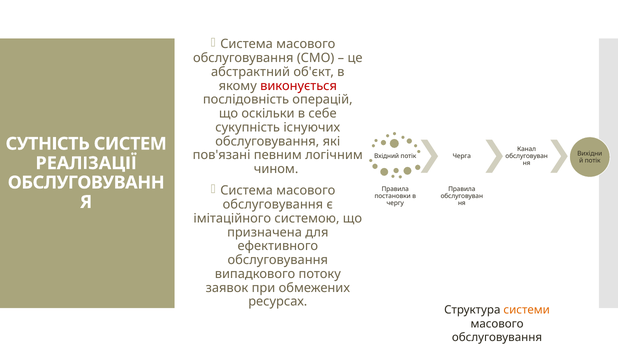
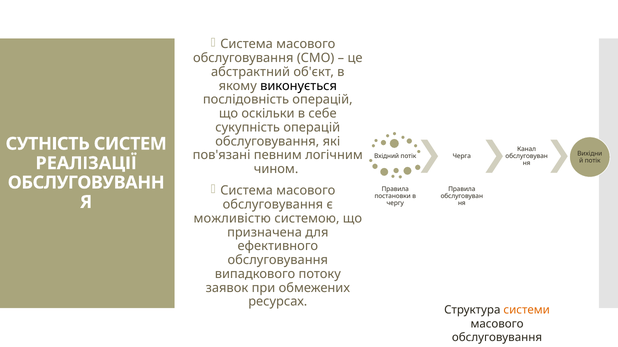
виконується colour: red -> black (299, 86)
сукупність існуючих: існуючих -> операцій (312, 128)
імітаційного: імітаційного -> можливістю (232, 219)
